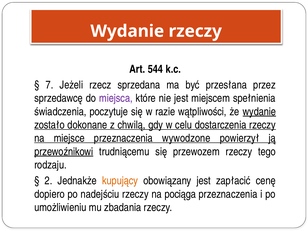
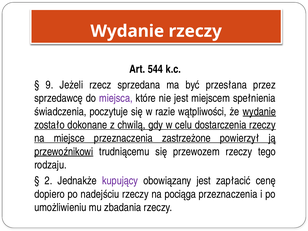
7: 7 -> 9 (50, 85)
wywodzone: wywodzone -> zastrzeżone (186, 138)
kupujący colour: orange -> purple (120, 181)
